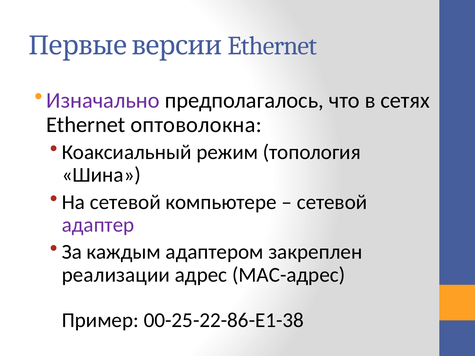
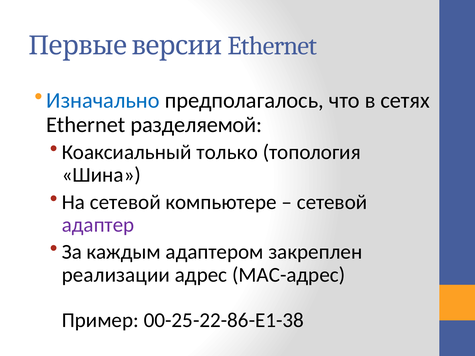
Изначально colour: purple -> blue (103, 101)
оптоволокна: оптоволокна -> разделяемой (196, 125)
режим: режим -> только (227, 152)
